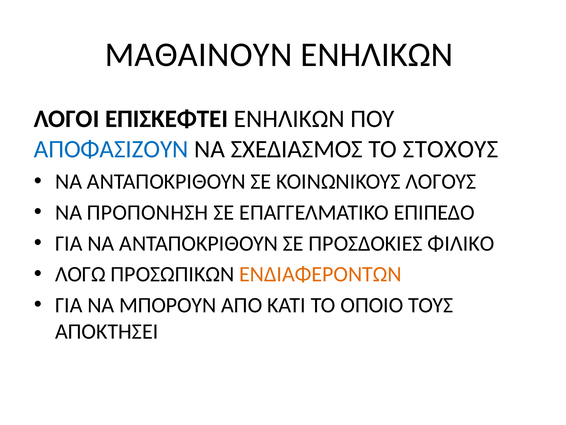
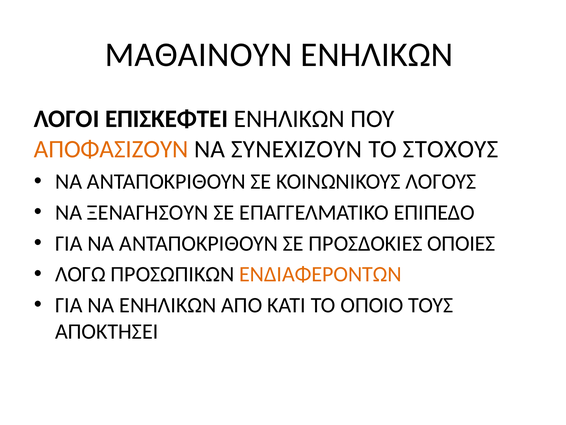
ΑΠΟΦΑΣΙΖΟΥΝ colour: blue -> orange (111, 149)
ΣΧΕΔΙΑΣΜΟΣ: ΣΧΕΔΙΑΣΜΟΣ -> ΣΥΝΕΧΙΖΟΥΝ (297, 149)
ΠΡΟΠΟΝΗΣΗ: ΠΡΟΠΟΝΗΣΗ -> ΞΕΝΑΓΗΣΟΥΝ (148, 212)
ΦΙΛΙΚΟ: ΦΙΛΙΚΟ -> ΟΠΟΙΕΣ (461, 243)
ΝΑ ΜΠΟΡΟΥΝ: ΜΠΟΡΟΥΝ -> ΕΝΗΛΙΚΩΝ (168, 305)
